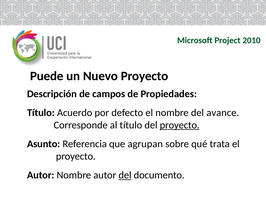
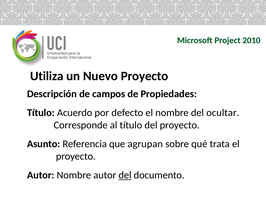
Puede: Puede -> Utiliza (47, 76)
avance: avance -> ocultar (223, 113)
proyecto underline: present -> none (180, 125)
